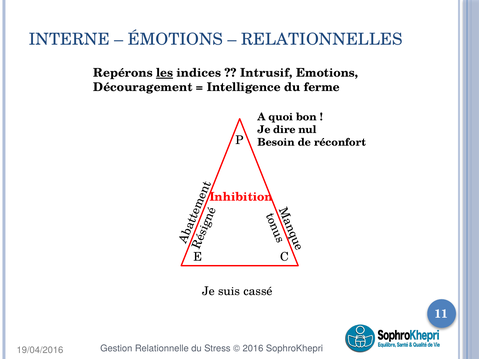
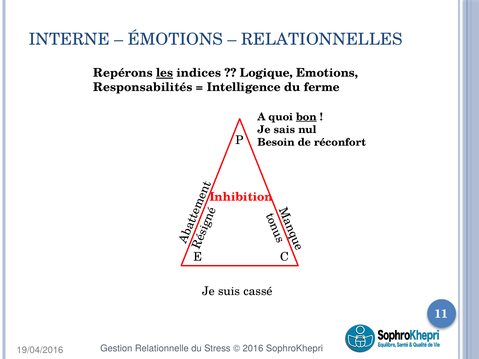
Intrusif: Intrusif -> Logique (266, 73)
Découragement: Découragement -> Responsabilités (143, 87)
bon underline: none -> present (306, 117)
dire: dire -> sais (284, 130)
